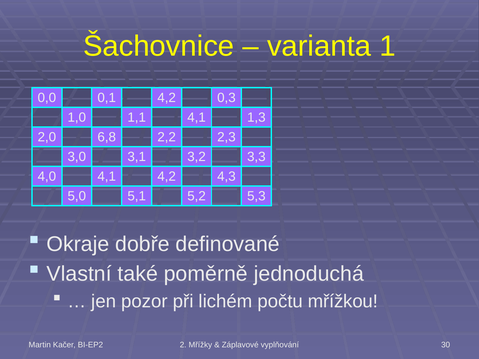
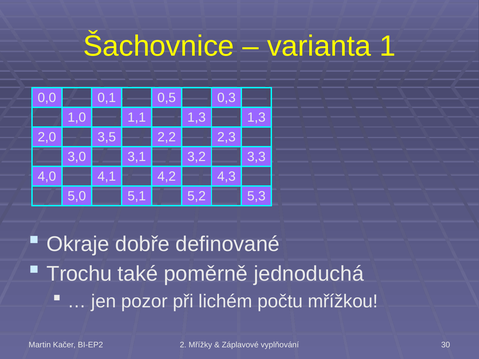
0,1 4,2: 4,2 -> 0,5 (167, 98)
1,1 4,1: 4,1 -> 1,3 (197, 118)
6,8: 6,8 -> 3,5 (107, 137)
Vlastní: Vlastní -> Trochu (79, 274)
